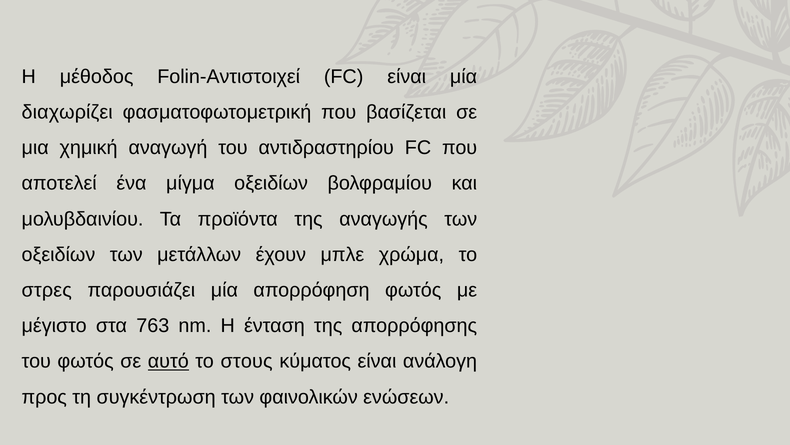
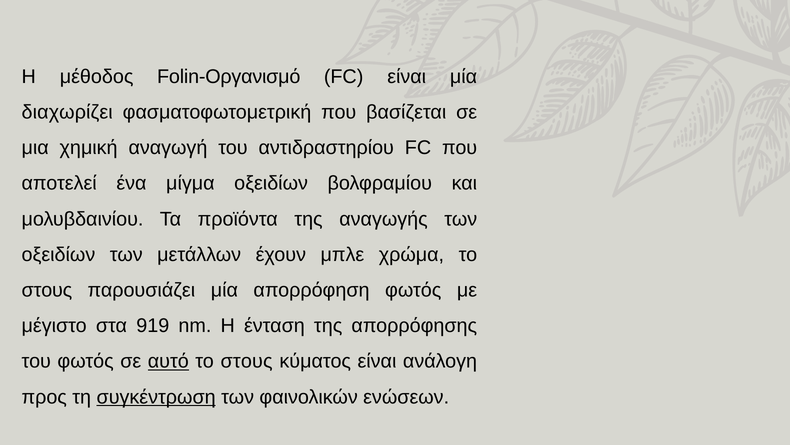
Folin-Αντιστοιχεί: Folin-Αντιστοιχεί -> Folin-Οργανισμό (229, 76)
στρες: στρες -> στους (47, 290)
763: 763 -> 919 (153, 325)
συγκέντρωση underline: none -> present (156, 396)
